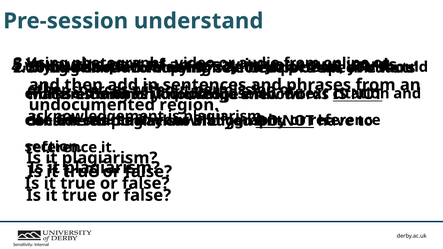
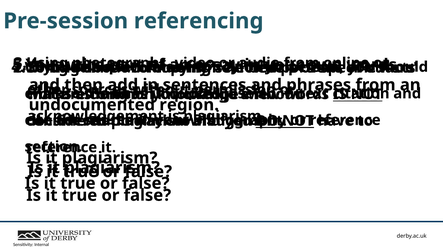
understand: understand -> referencing (199, 21)
